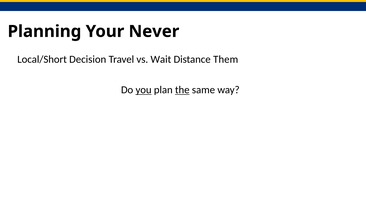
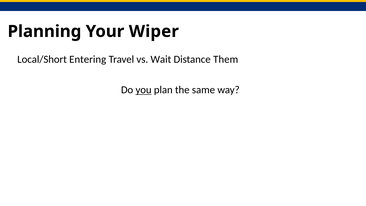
Never: Never -> Wiper (154, 31)
Decision: Decision -> Entering (88, 59)
the underline: present -> none (182, 90)
